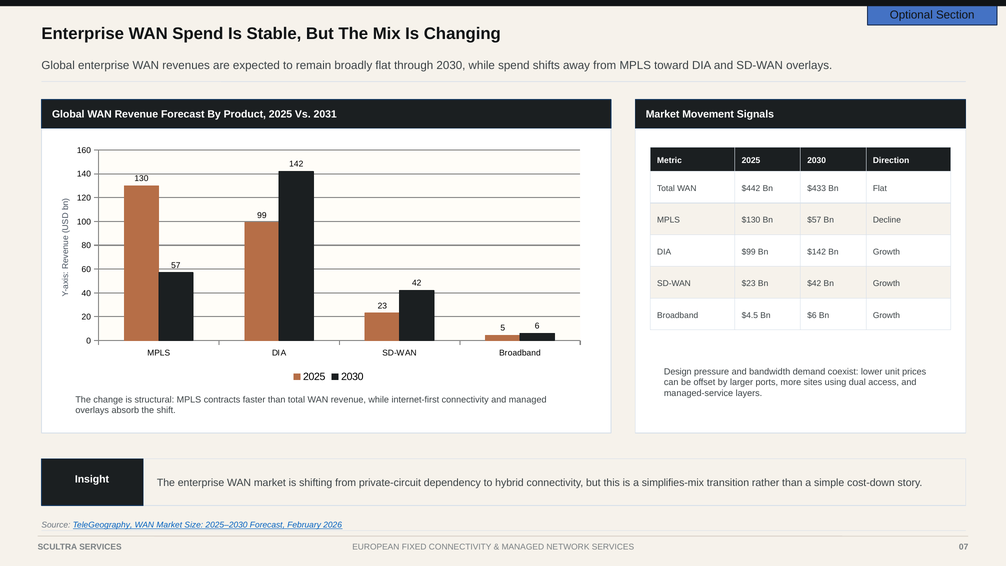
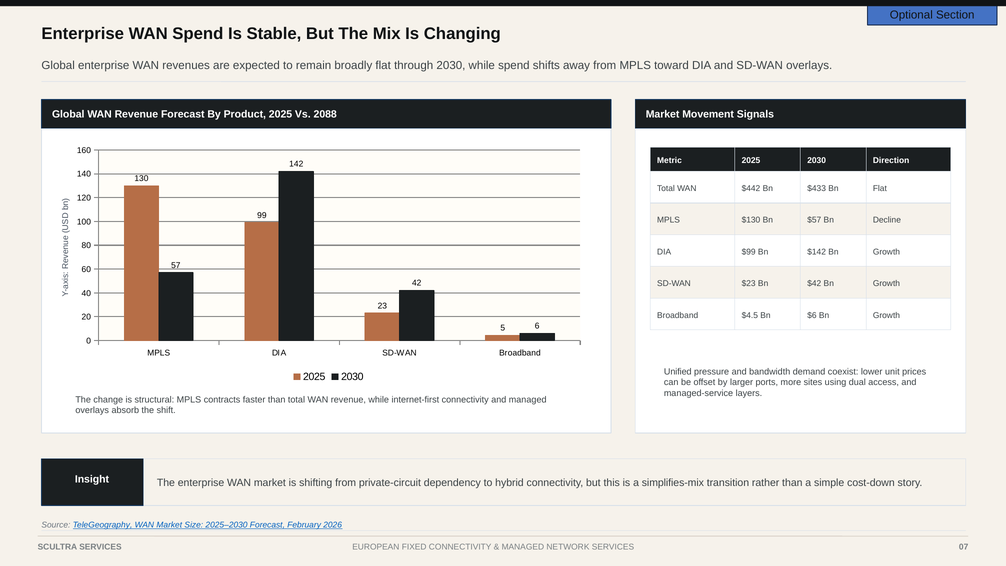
2031: 2031 -> 2088 (325, 114)
Design: Design -> Unified (678, 372)
